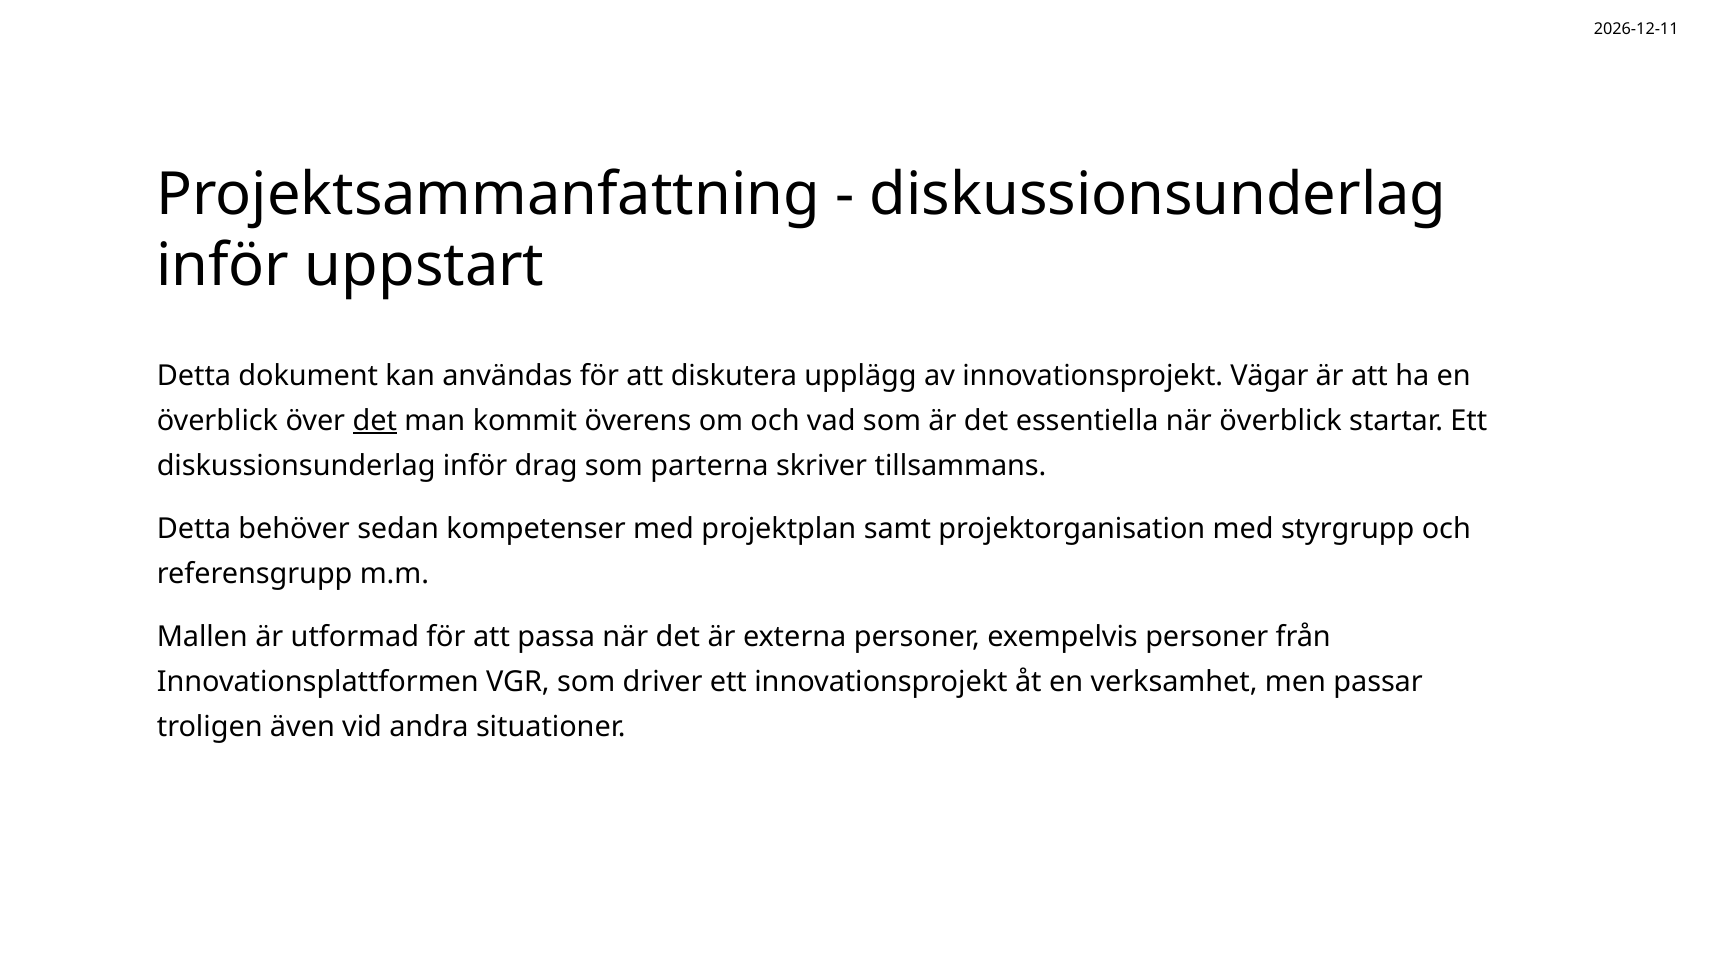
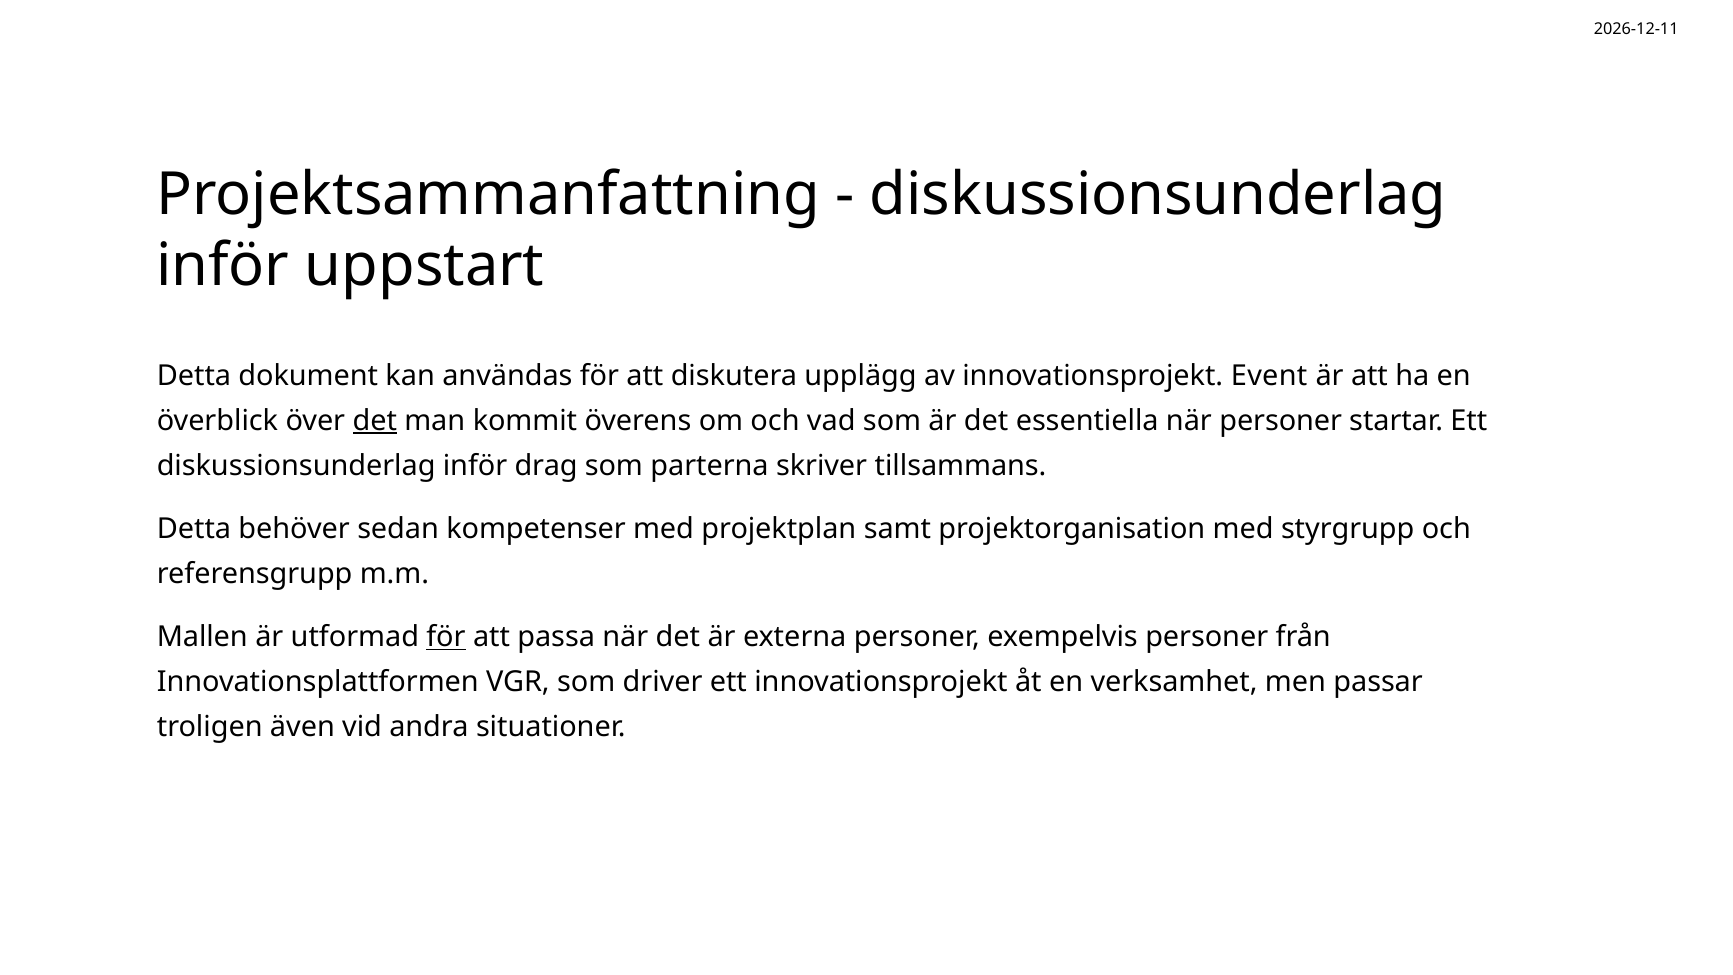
Vägar: Vägar -> Event (1269, 376)
när överblick: överblick -> personer (1281, 421)
för underline: none -> present (446, 637)
